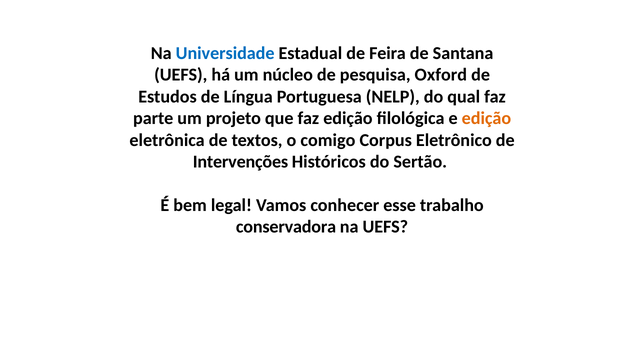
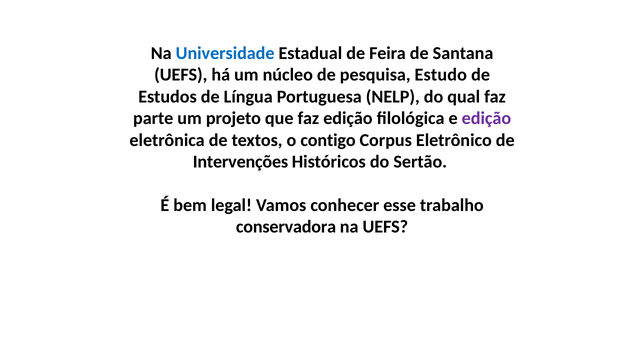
Oxford: Oxford -> Estudo (441, 75)
edição colour: orange -> purple (486, 118)
comigo: comigo -> contigo (328, 140)
